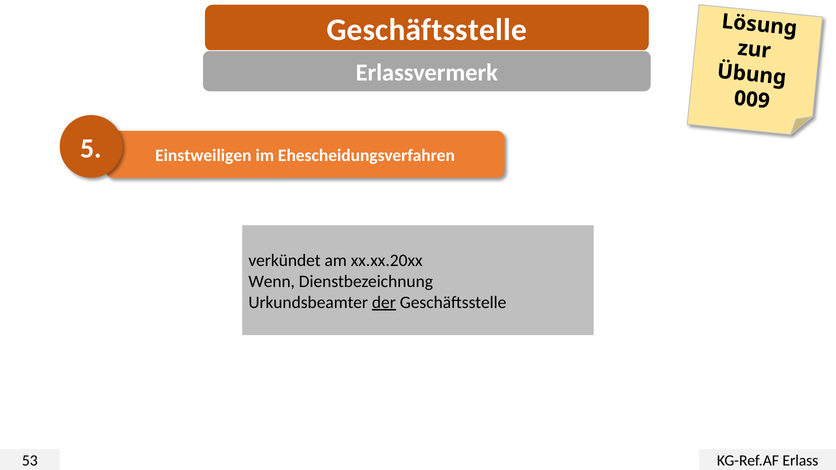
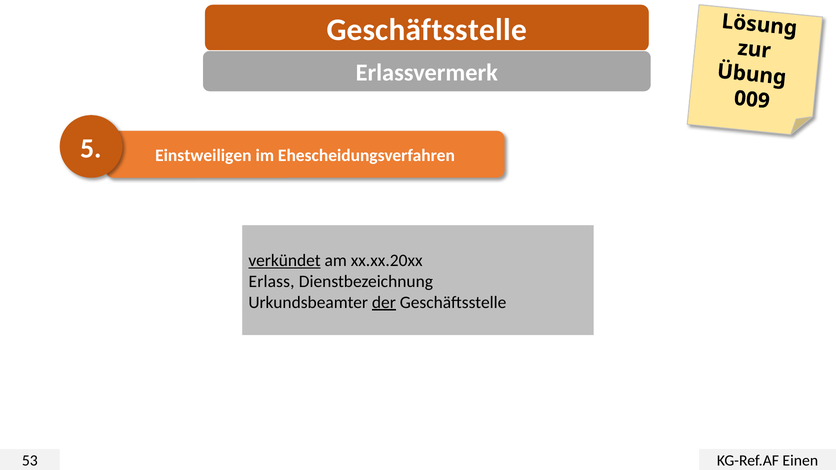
verkündet underline: none -> present (285, 261)
Wenn: Wenn -> Erlass (272, 282)
Erlass: Erlass -> Einen (800, 461)
